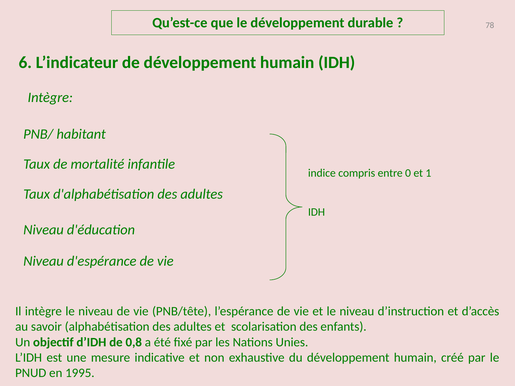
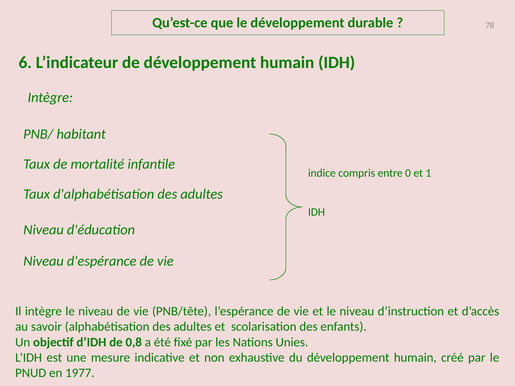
1995: 1995 -> 1977 (80, 373)
